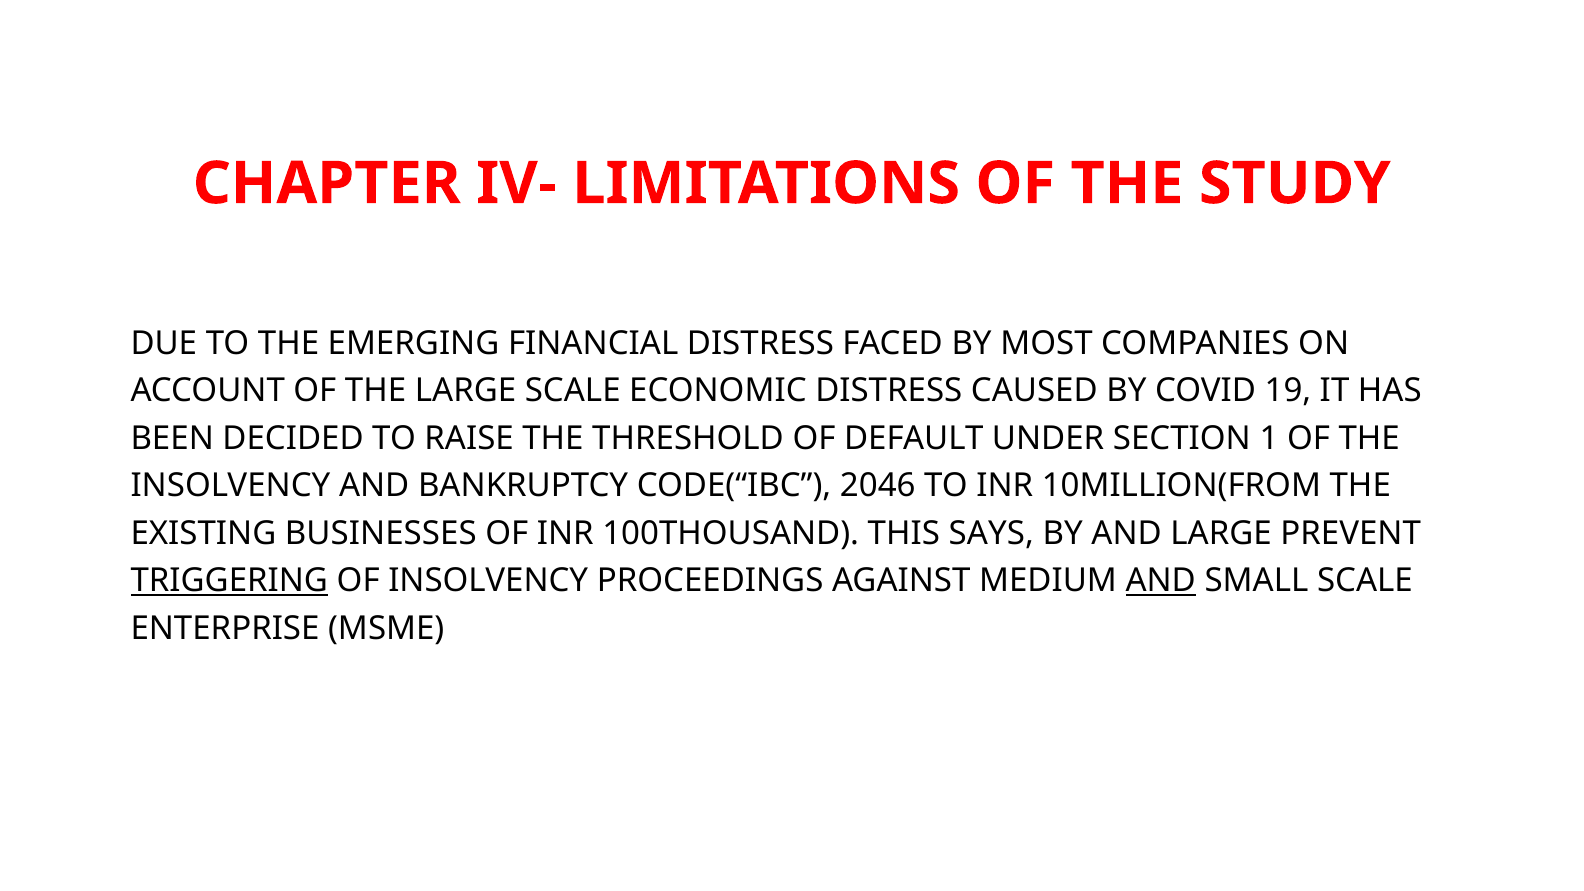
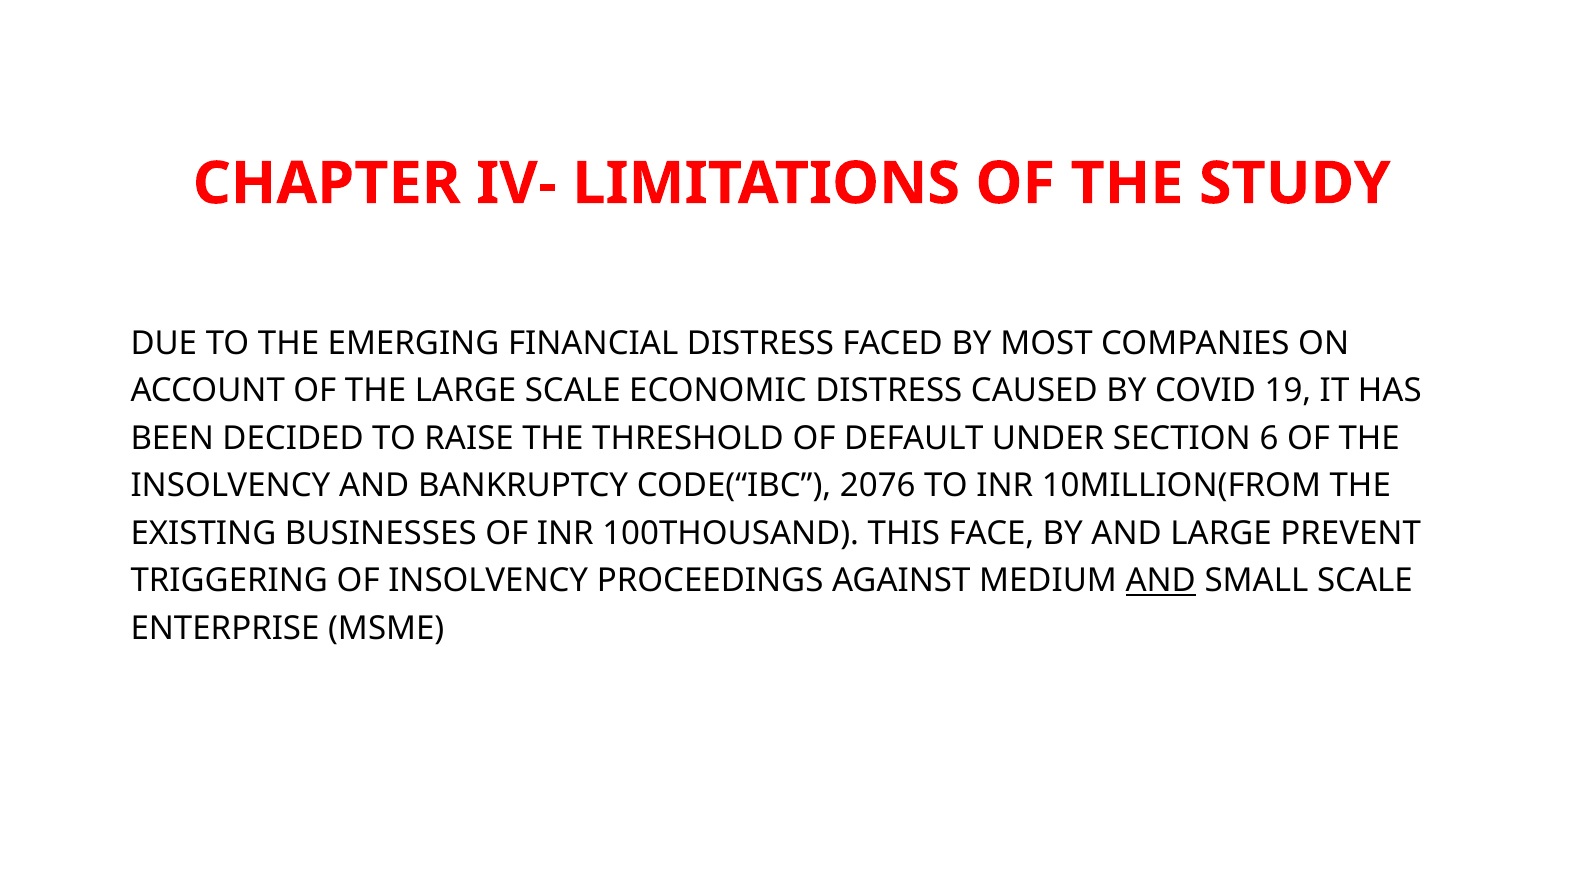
1: 1 -> 6 (1269, 439)
2046: 2046 -> 2076 (878, 486)
SAYS: SAYS -> FACE (991, 534)
TRIGGERING underline: present -> none (229, 581)
